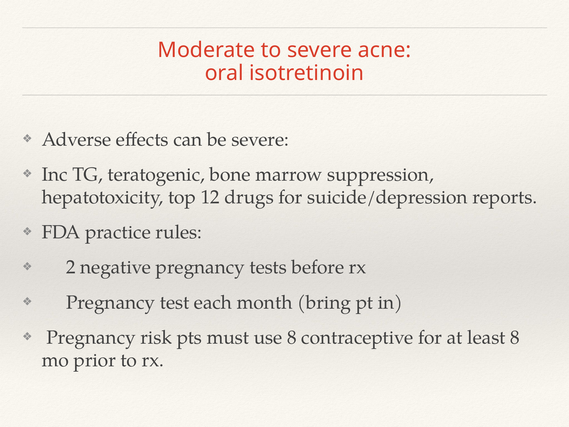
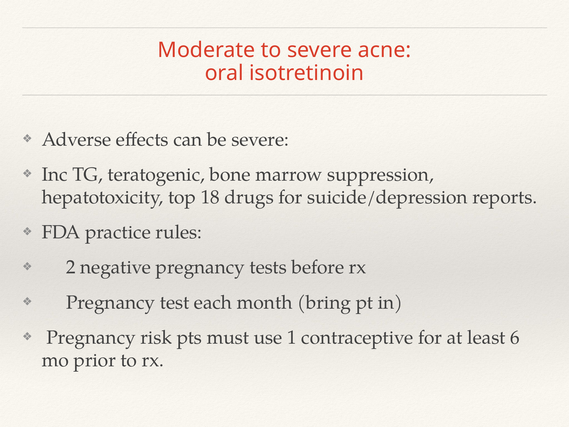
12: 12 -> 18 (210, 197)
use 8: 8 -> 1 (292, 337)
least 8: 8 -> 6 (515, 337)
